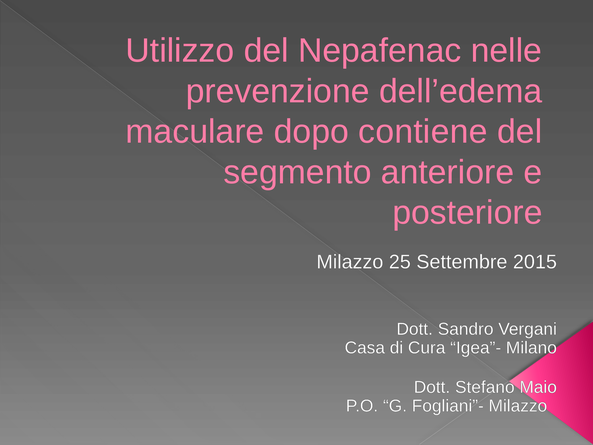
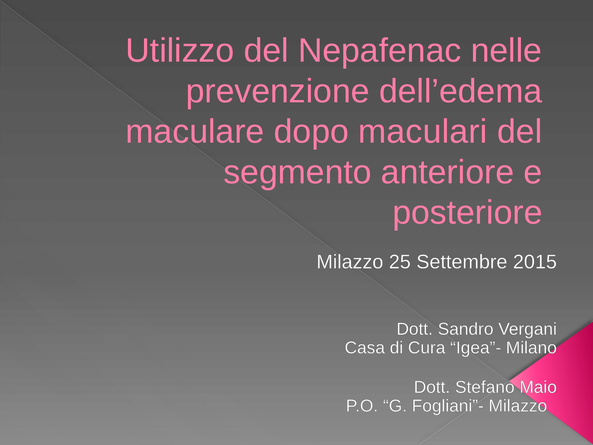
contiene: contiene -> maculari (423, 132)
